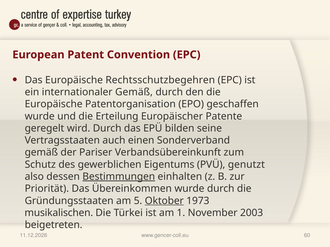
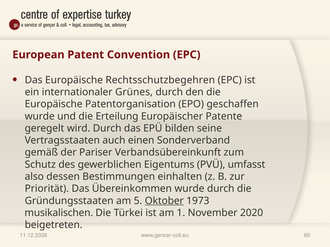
internationaler Gemäß: Gemäß -> Grünes (134, 92)
genutzt: genutzt -> umfasst (246, 165)
Bestimmungen underline: present -> none (119, 177)
2003: 2003 -> 2020 (252, 213)
